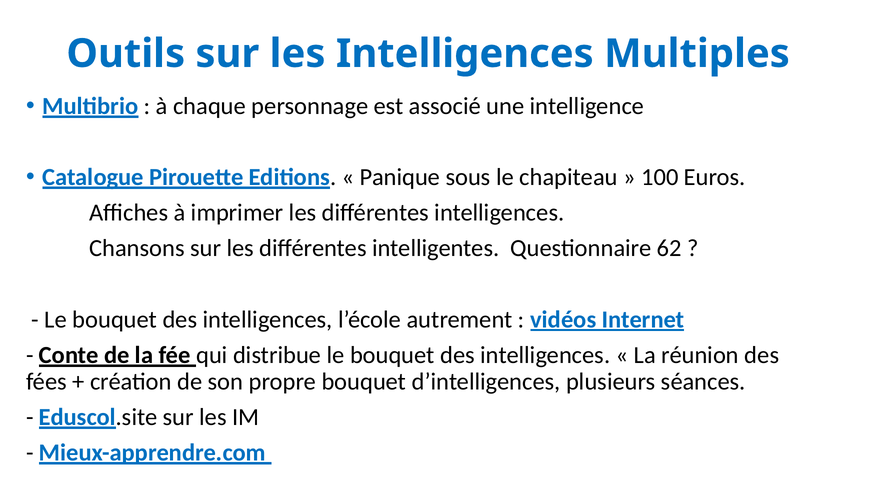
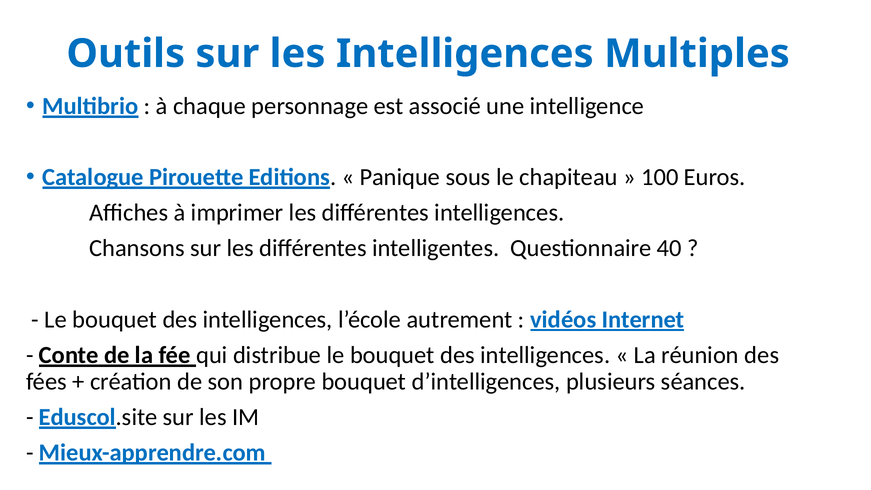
62: 62 -> 40 (669, 248)
